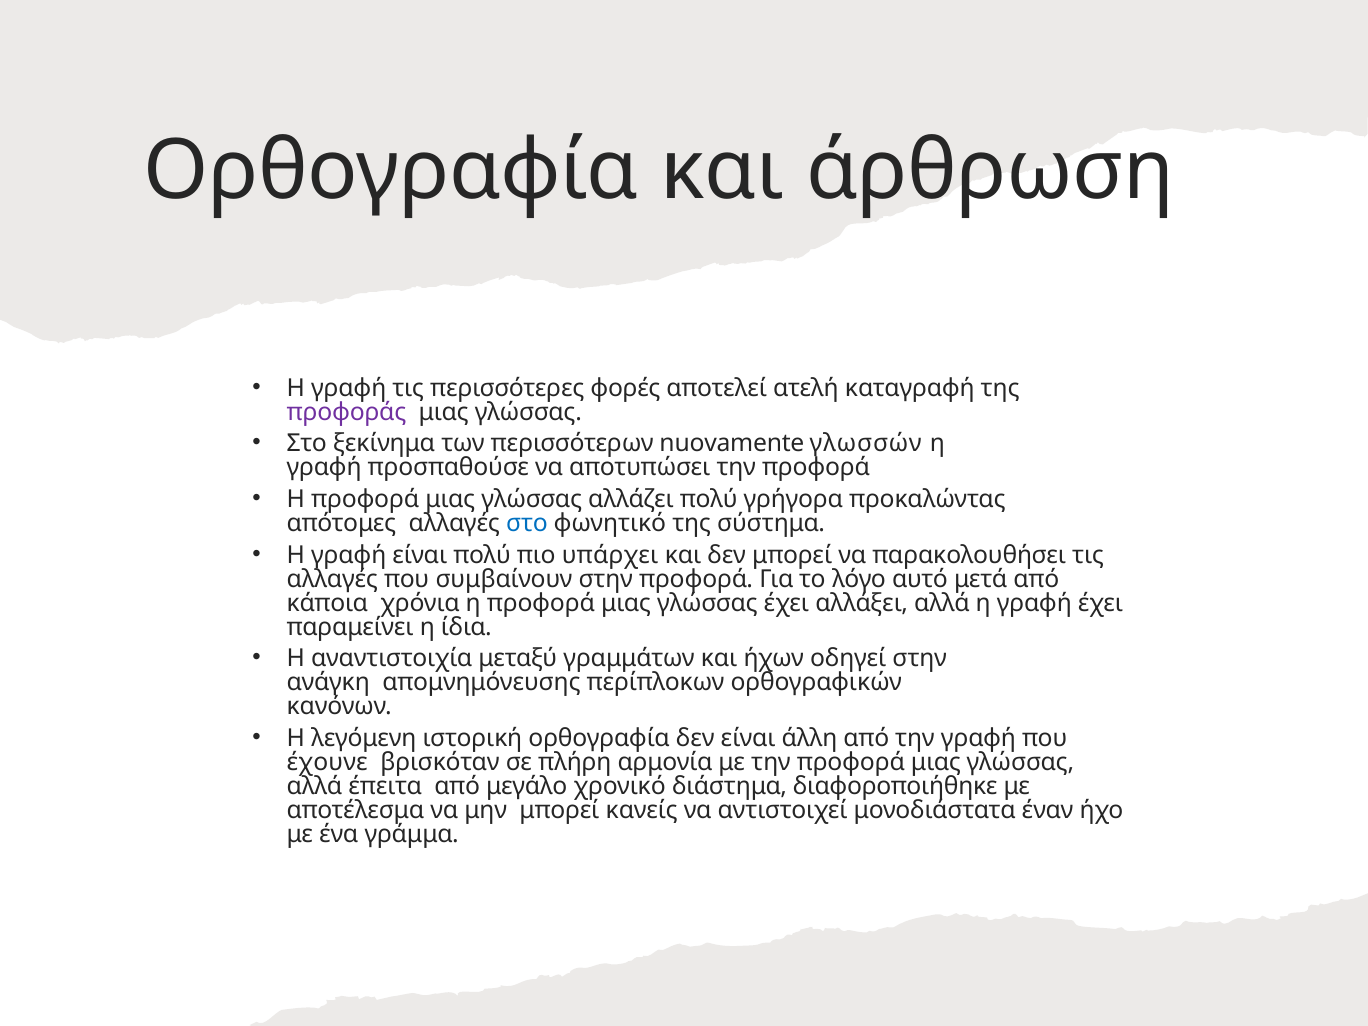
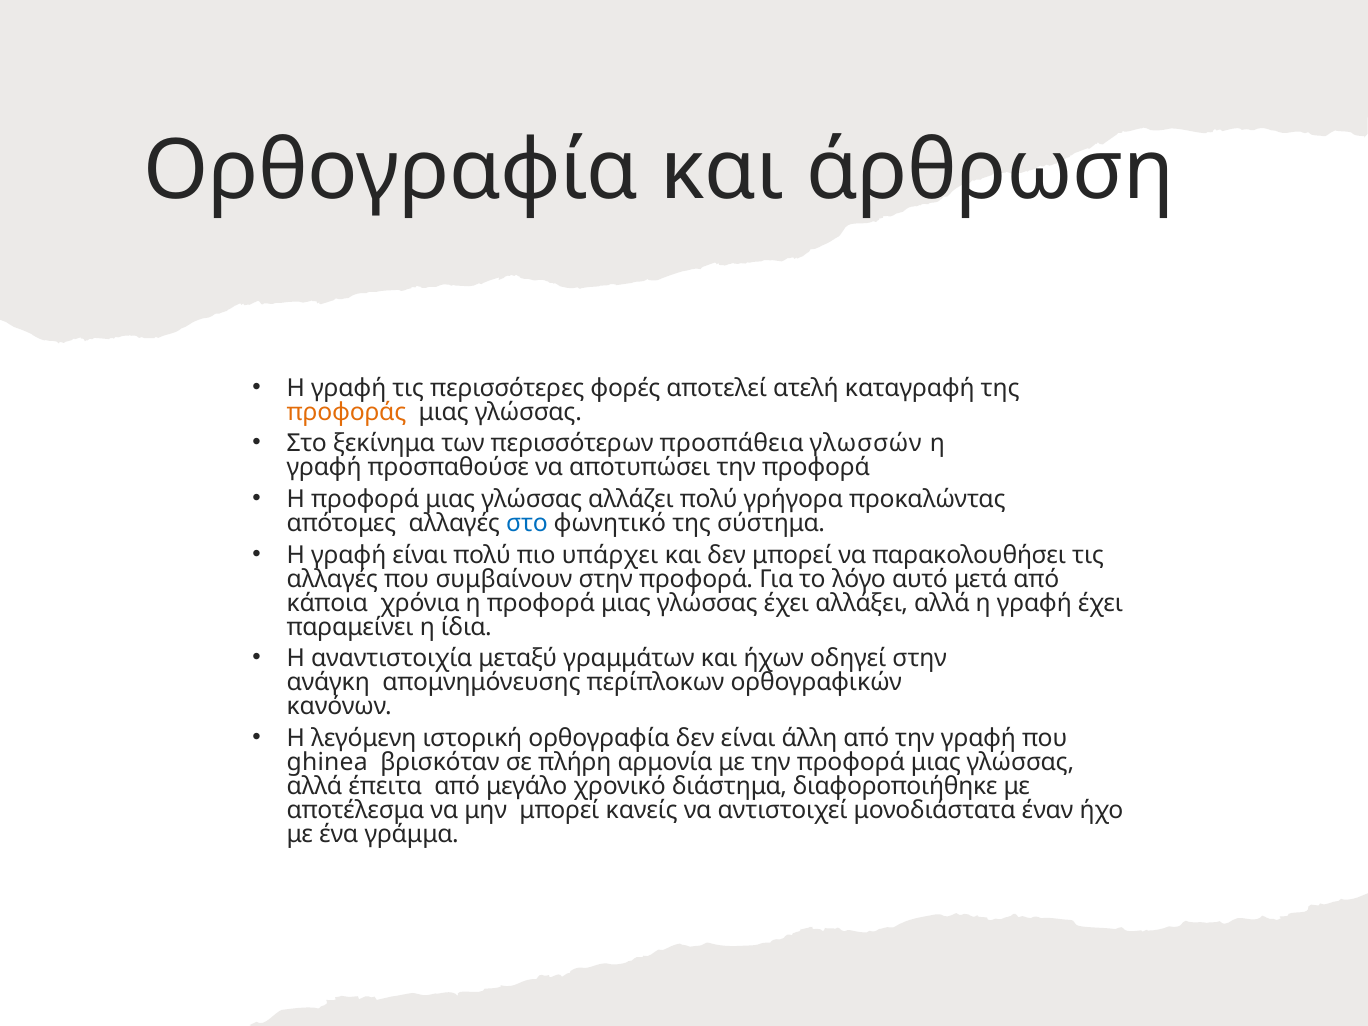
προφοράς colour: purple -> orange (347, 412)
nuovamente: nuovamente -> προσπάθεια (732, 444)
έχουνε: έχουνε -> ghinea (327, 762)
